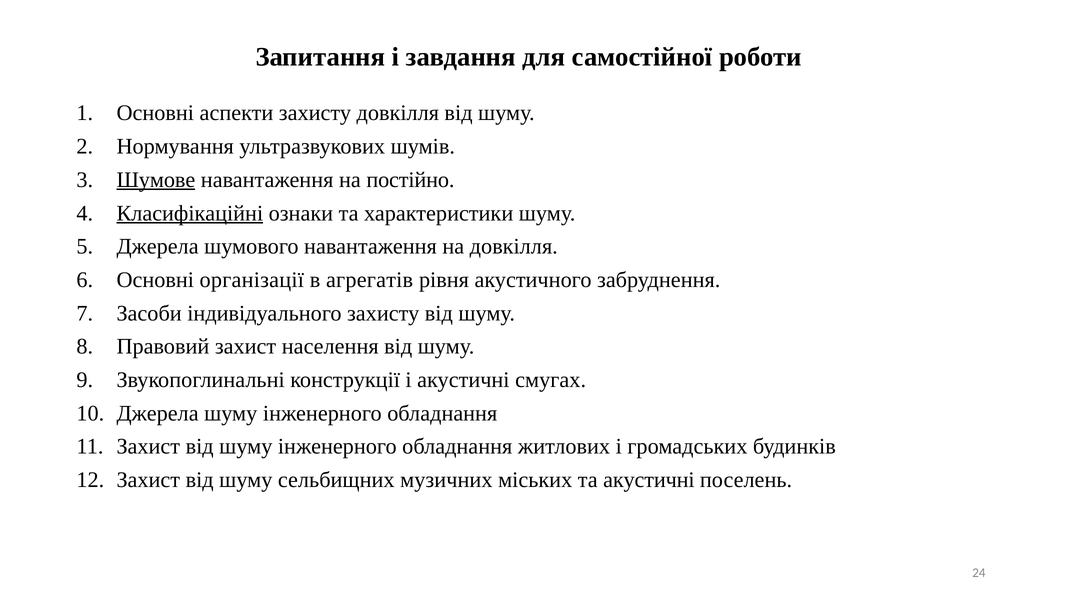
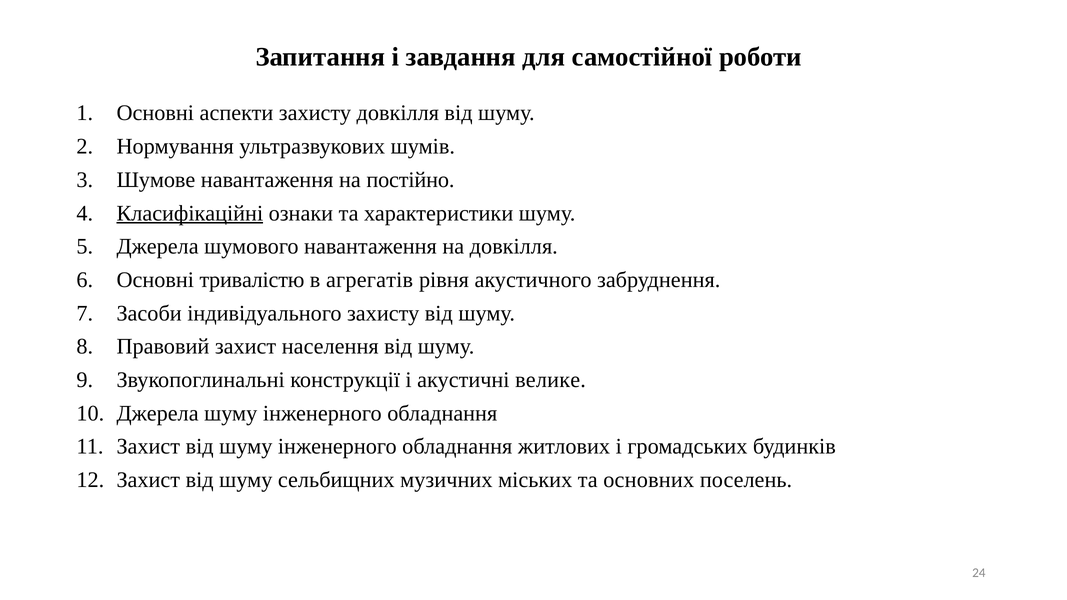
Шумове underline: present -> none (156, 180)
організації: організації -> тривалістю (252, 280)
смугах: смугах -> велике (551, 380)
та акустичні: акустичні -> основних (649, 480)
